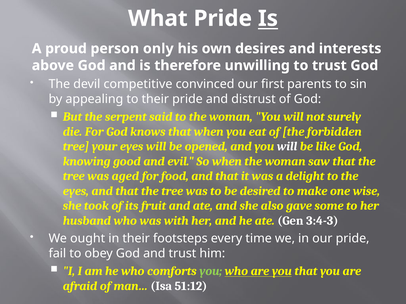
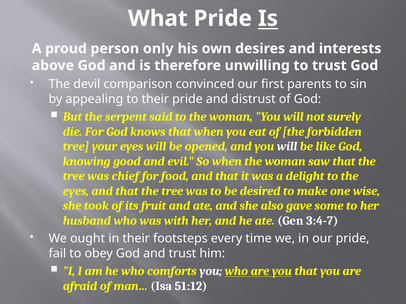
competitive: competitive -> comparison (138, 84)
aged: aged -> chief (125, 176)
3:4-3: 3:4-3 -> 3:4-7 (322, 221)
you colour: light green -> white (211, 272)
